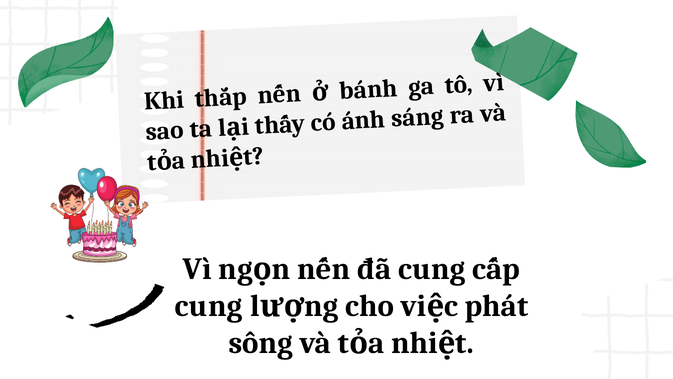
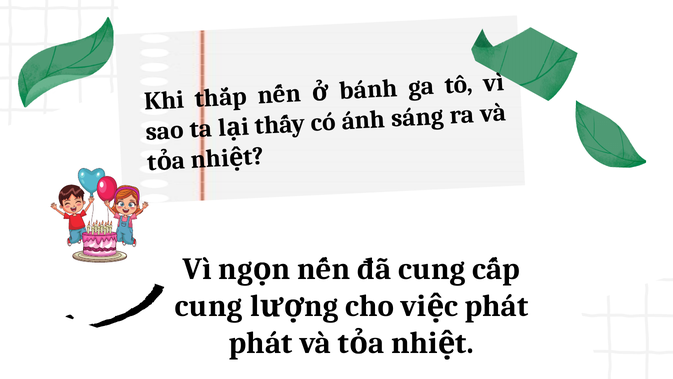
sống: sống -> phát (261, 343)
